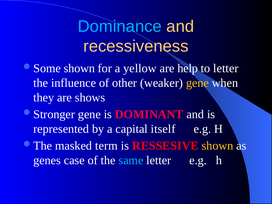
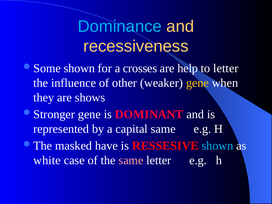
yellow: yellow -> crosses (140, 68)
capital itself: itself -> same (163, 129)
term: term -> have (106, 146)
shown colour: yellow -> light blue (217, 146)
genes: genes -> white (47, 160)
same colour: light blue -> pink (131, 160)
